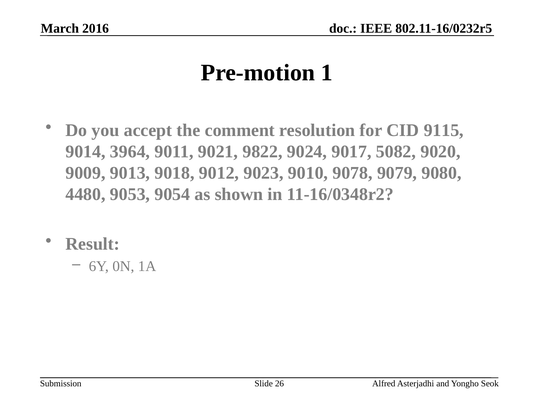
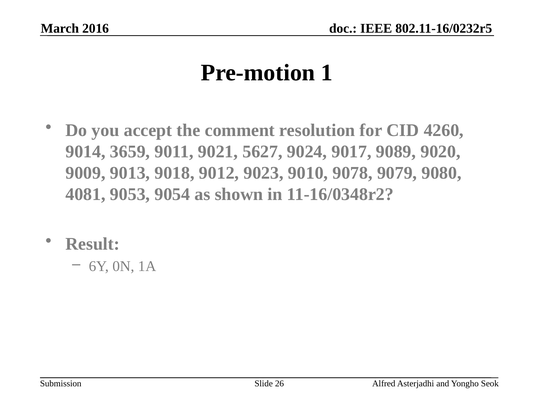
9115: 9115 -> 4260 (444, 130)
3964: 3964 -> 3659 (130, 152)
9822: 9822 -> 5627 (262, 152)
5082: 5082 -> 9089 (396, 152)
4480: 4480 -> 4081 (86, 194)
